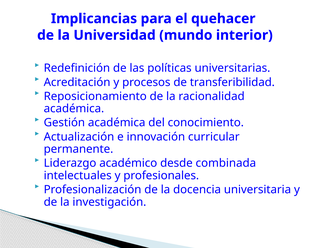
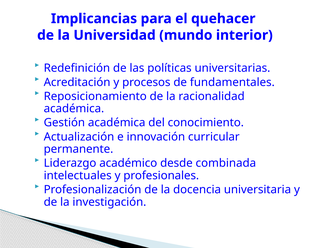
transferibilidad: transferibilidad -> fundamentales (232, 82)
